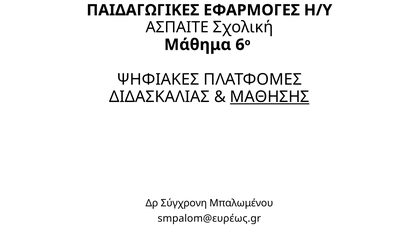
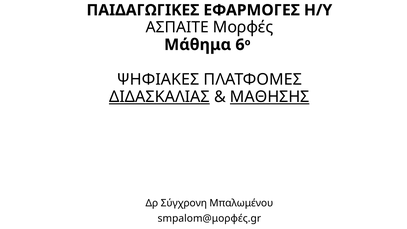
Σχολική: Σχολική -> Μορφές (243, 27)
ΔΙΔΑΣΚΑΛΙΑΣ underline: none -> present (159, 97)
smpalom@ευρέως.gr: smpalom@ευρέως.gr -> smpalom@μορφές.gr (209, 218)
